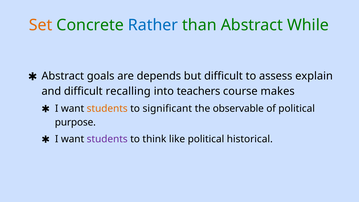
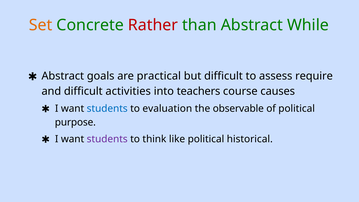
Rather colour: blue -> red (153, 25)
depends: depends -> practical (159, 76)
explain: explain -> require (314, 76)
recalling: recalling -> activities (128, 91)
makes: makes -> causes (278, 91)
students colour: orange -> blue (107, 108)
significant: significant -> evaluation (167, 108)
